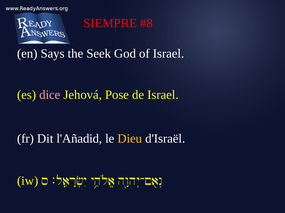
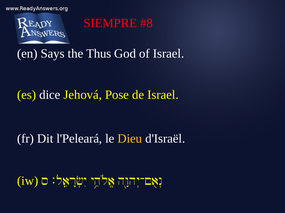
Seek: Seek -> Thus (99, 54)
dice colour: pink -> white (50, 95)
l'Añadid: l'Añadid -> l'Peleará (79, 139)
